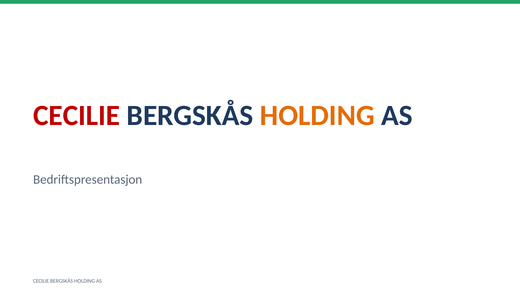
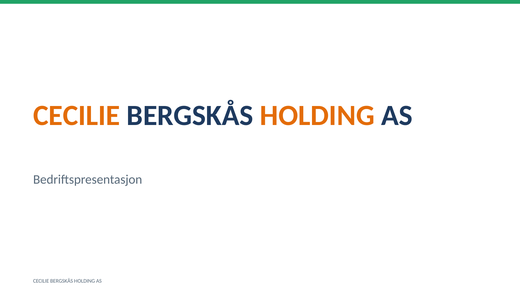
CECILIE colour: red -> orange (77, 115)
